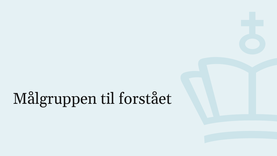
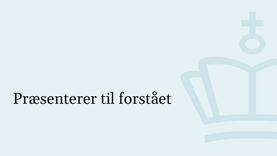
Målgruppen: Målgruppen -> Præsenterer (55, 99)
